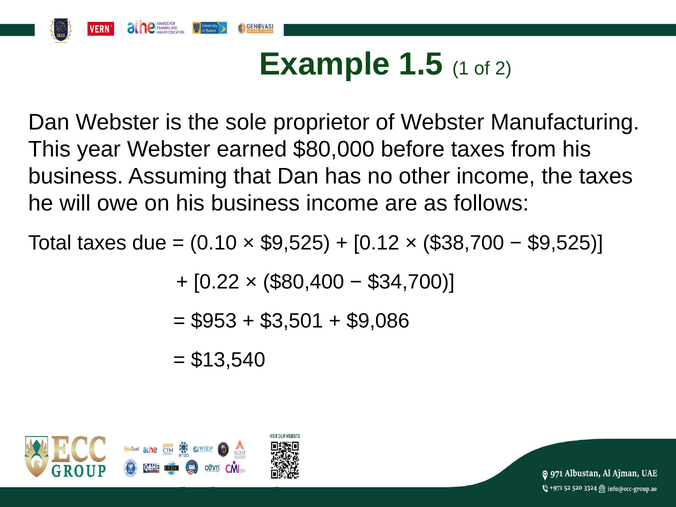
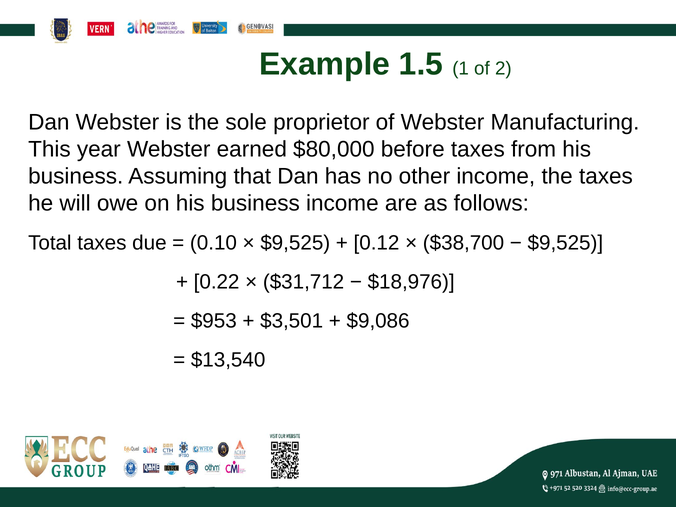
$80,400: $80,400 -> $31,712 (304, 282)
$34,700: $34,700 -> $18,976 (411, 282)
